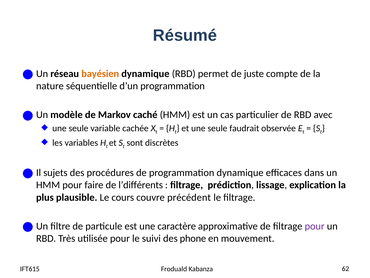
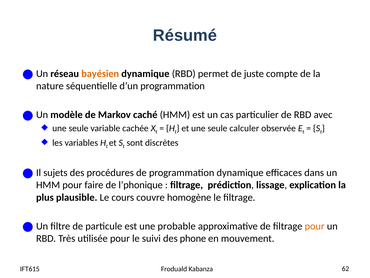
faudrait: faudrait -> calculer (244, 128)
l’différents: l’différents -> l’phonique (141, 185)
précédent: précédent -> homogène (189, 197)
caractère: caractère -> probable (177, 226)
pour colour: purple -> orange (315, 226)
